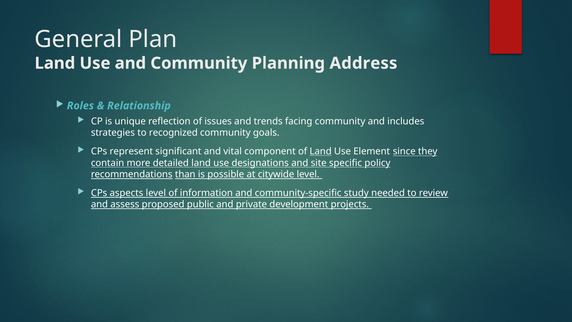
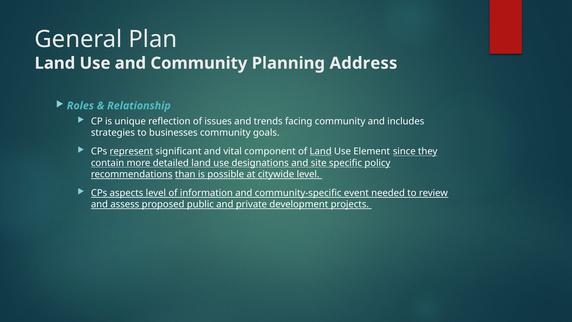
recognized: recognized -> businesses (173, 133)
represent underline: none -> present (131, 151)
study: study -> event (356, 193)
